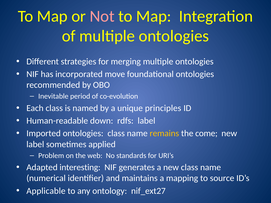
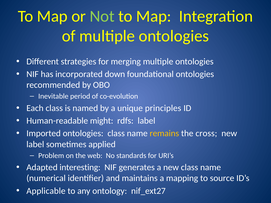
Not colour: pink -> light green (102, 16)
move: move -> down (115, 74)
down: down -> might (102, 121)
come: come -> cross (206, 134)
